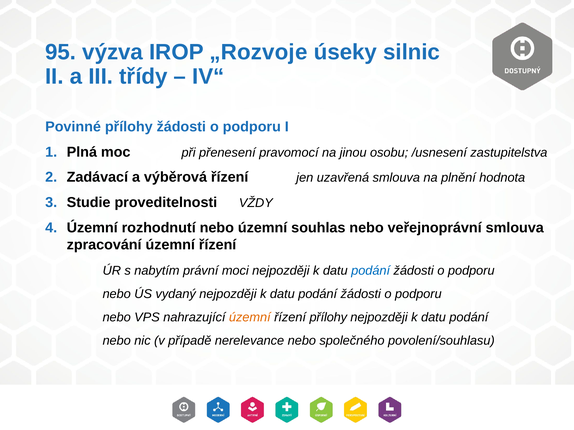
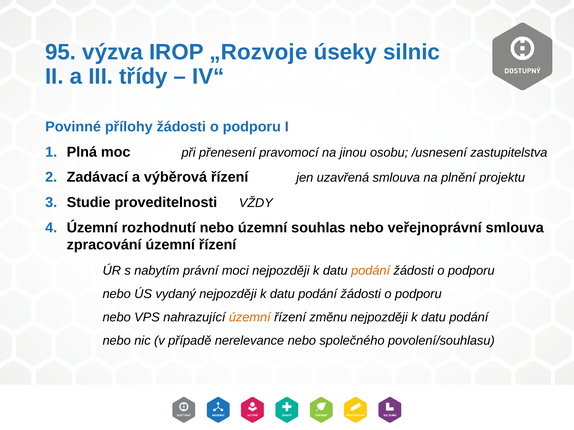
hodnota: hodnota -> projektu (502, 178)
podání colour: blue -> orange (371, 271)
řízení přílohy: přílohy -> změnu (328, 318)
